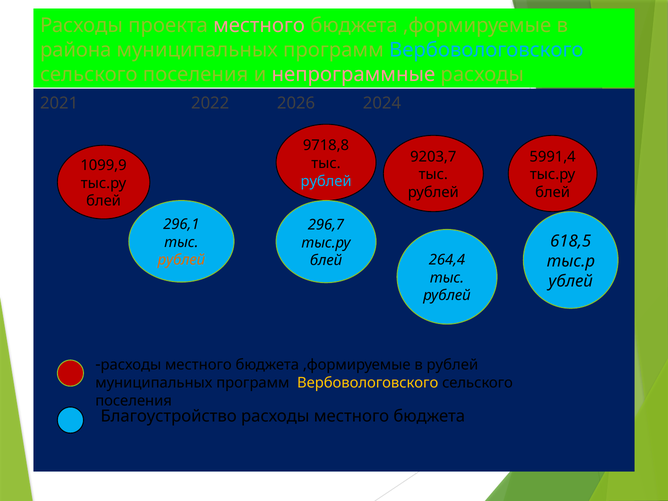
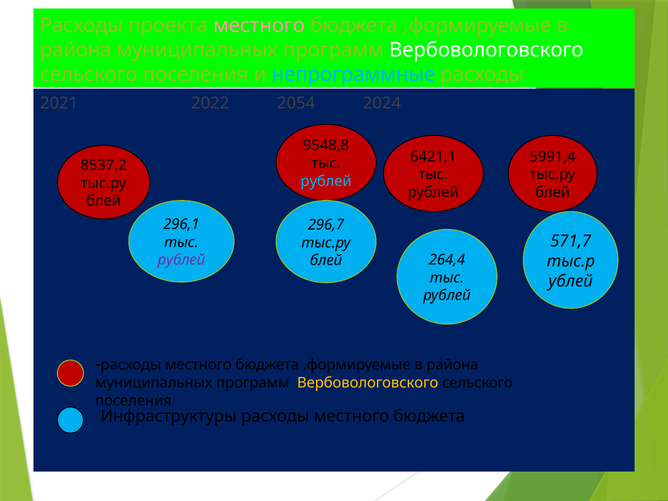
Вербовологовского colour: light blue -> white (486, 50)
непрограммные colour: pink -> light blue (353, 75)
2026: 2026 -> 2054 (296, 103)
9718,8: 9718,8 -> 9548,8 (326, 146)
9203,7: 9203,7 -> 6421,1 (433, 157)
1099,9: 1099,9 -> 8537,2 (104, 165)
618,5: 618,5 -> 571,7 (571, 241)
рублей colour: orange -> purple (181, 260)
рублей: рублей -> района (452, 365)
Благоустройство: Благоустройство -> Инфраструктуры (169, 416)
